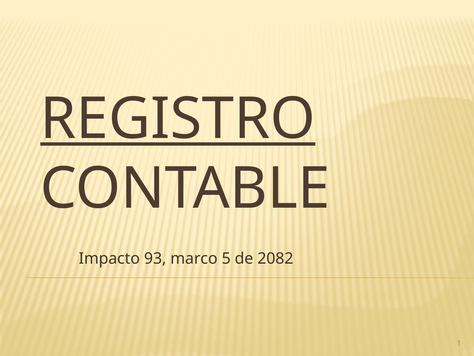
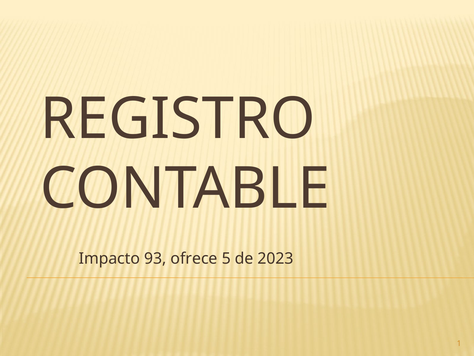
REGISTRO underline: present -> none (178, 119)
marco: marco -> ofrece (194, 258)
2082: 2082 -> 2023 (276, 258)
